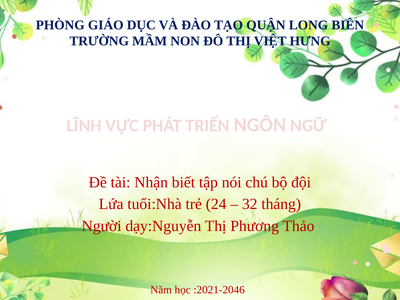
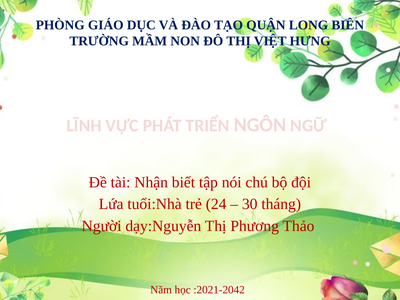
32: 32 -> 30 (250, 204)
:2021-2046: :2021-2046 -> :2021-2042 (219, 290)
